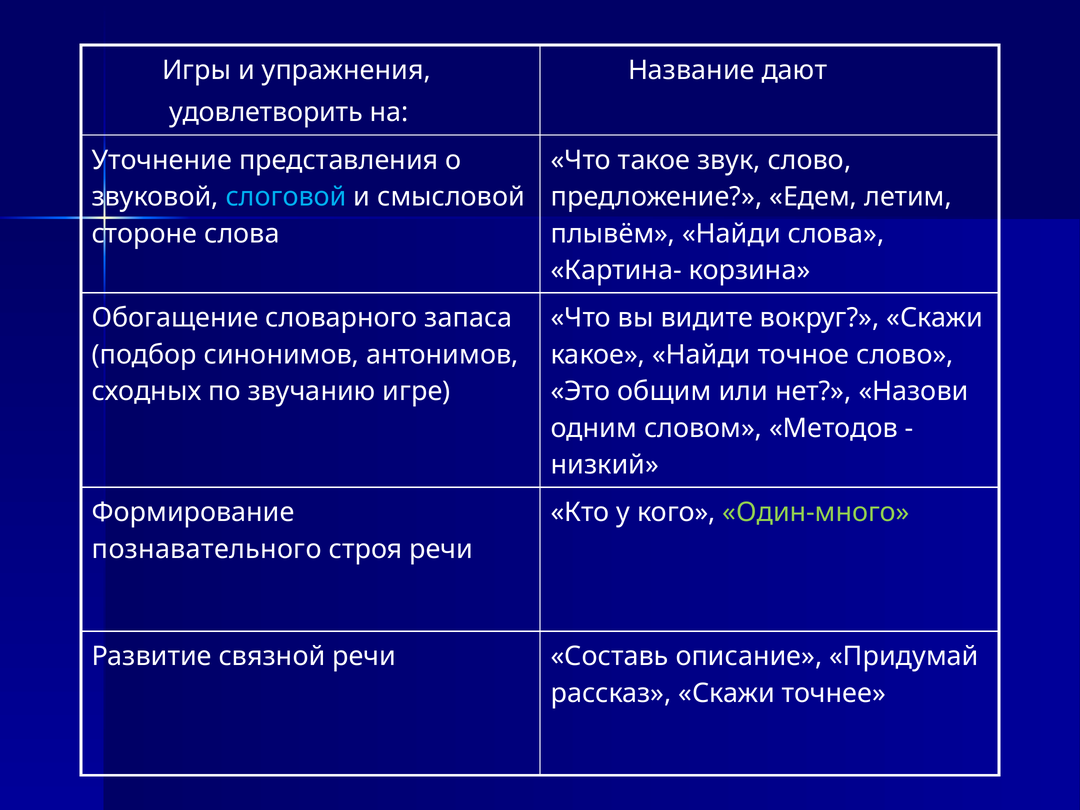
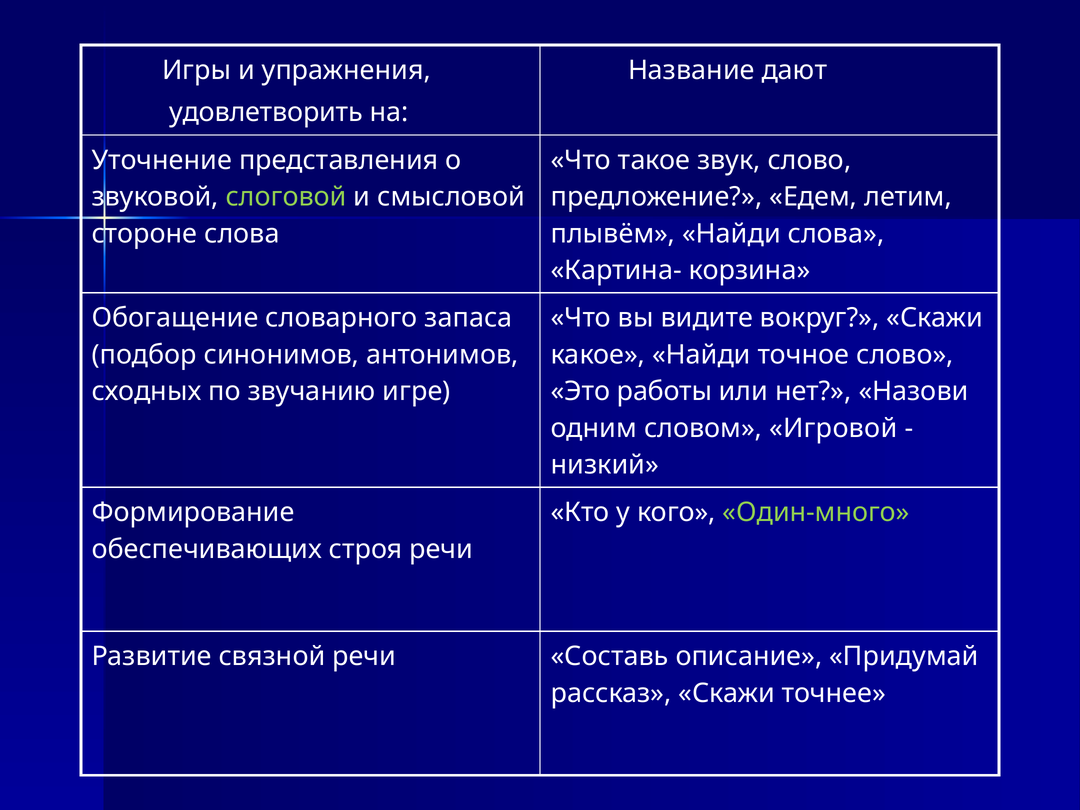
слоговой colour: light blue -> light green (286, 197)
общим: общим -> работы (665, 391)
Методов: Методов -> Игровой (833, 428)
познавательного: познавательного -> обеспечивающих (207, 549)
